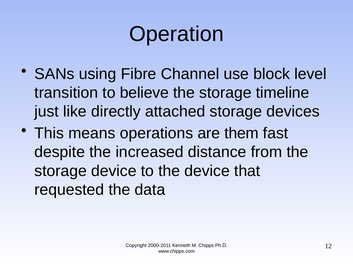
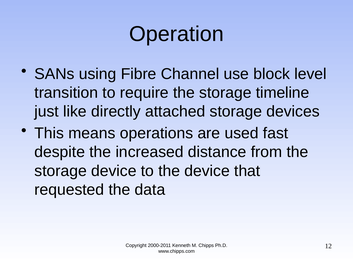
believe: believe -> require (144, 93)
them: them -> used (242, 134)
